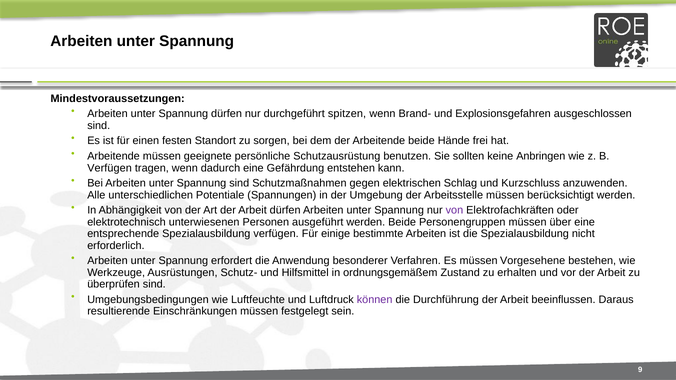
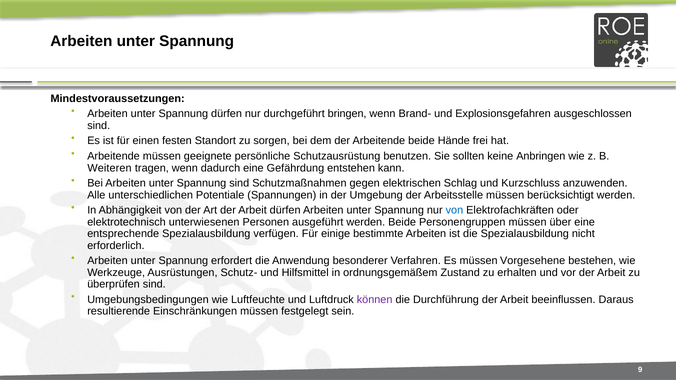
spitzen: spitzen -> bringen (347, 114)
Verfügen: Verfügen -> Weiteren (110, 168)
von colour: purple -> blue (454, 210)
